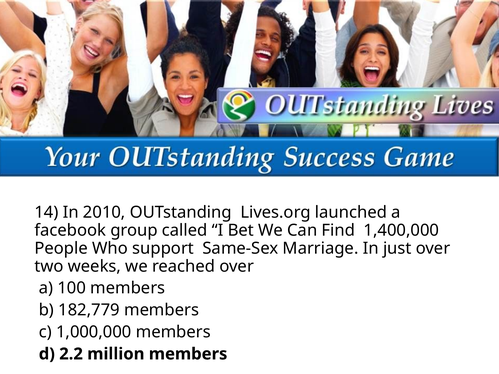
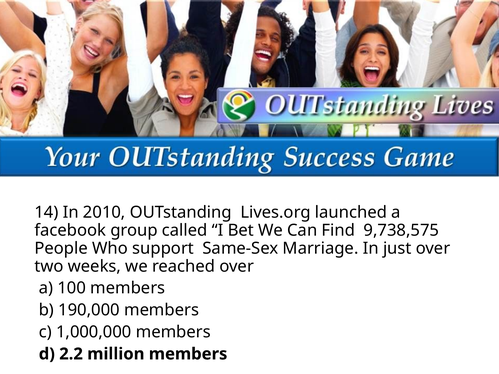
1,400,000: 1,400,000 -> 9,738,575 (401, 231)
182,779: 182,779 -> 190,000 (89, 310)
